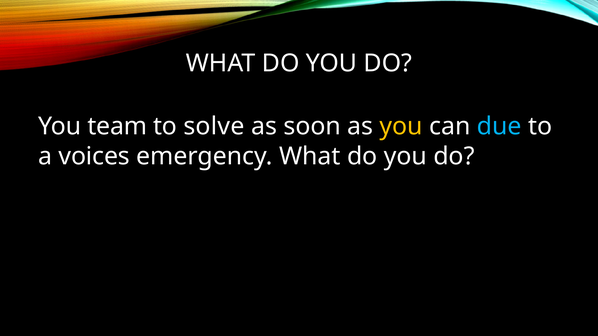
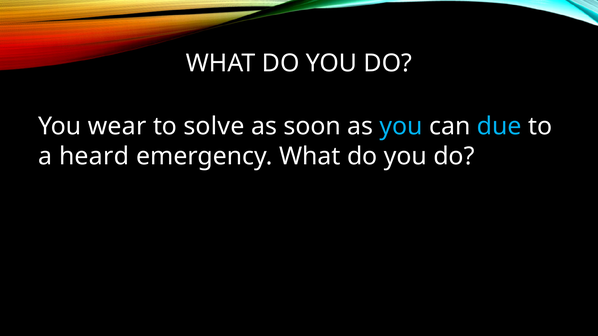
team: team -> wear (117, 127)
you colour: yellow -> light blue (401, 127)
voices: voices -> heard (94, 156)
